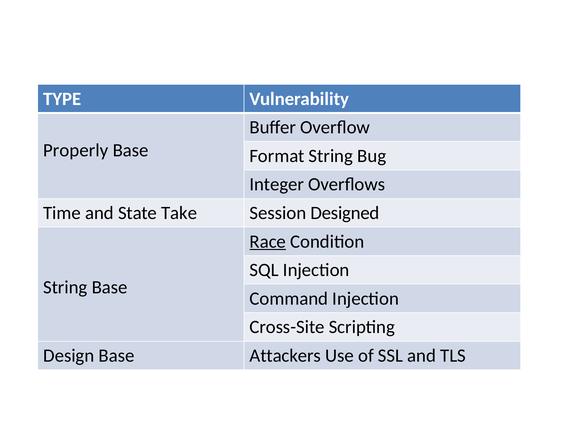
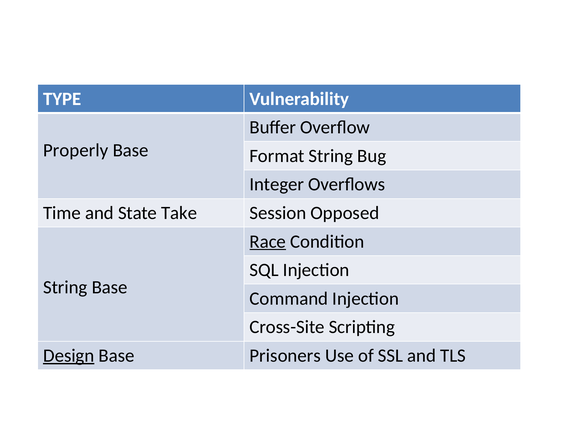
Designed: Designed -> Opposed (345, 213)
Design underline: none -> present (69, 356)
Attackers: Attackers -> Prisoners (285, 356)
